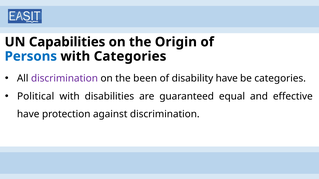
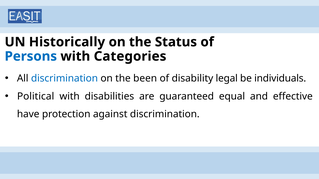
Capabilities: Capabilities -> Historically (67, 42)
Origin: Origin -> Status (176, 42)
discrimination colour: purple -> blue (64, 79)
disability have: have -> legal (227, 79)
be categories: categories -> individuals (280, 79)
